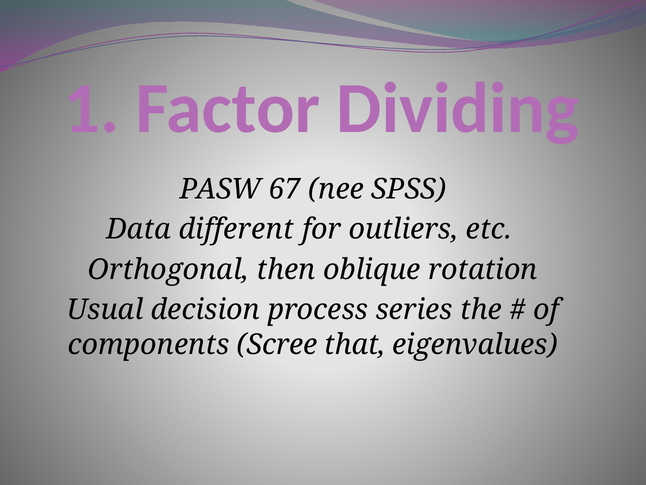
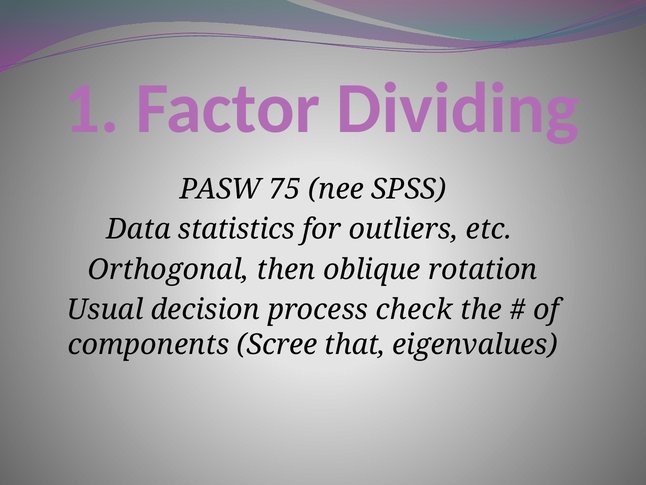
67: 67 -> 75 (285, 189)
different: different -> statistics (237, 229)
series: series -> check (414, 310)
